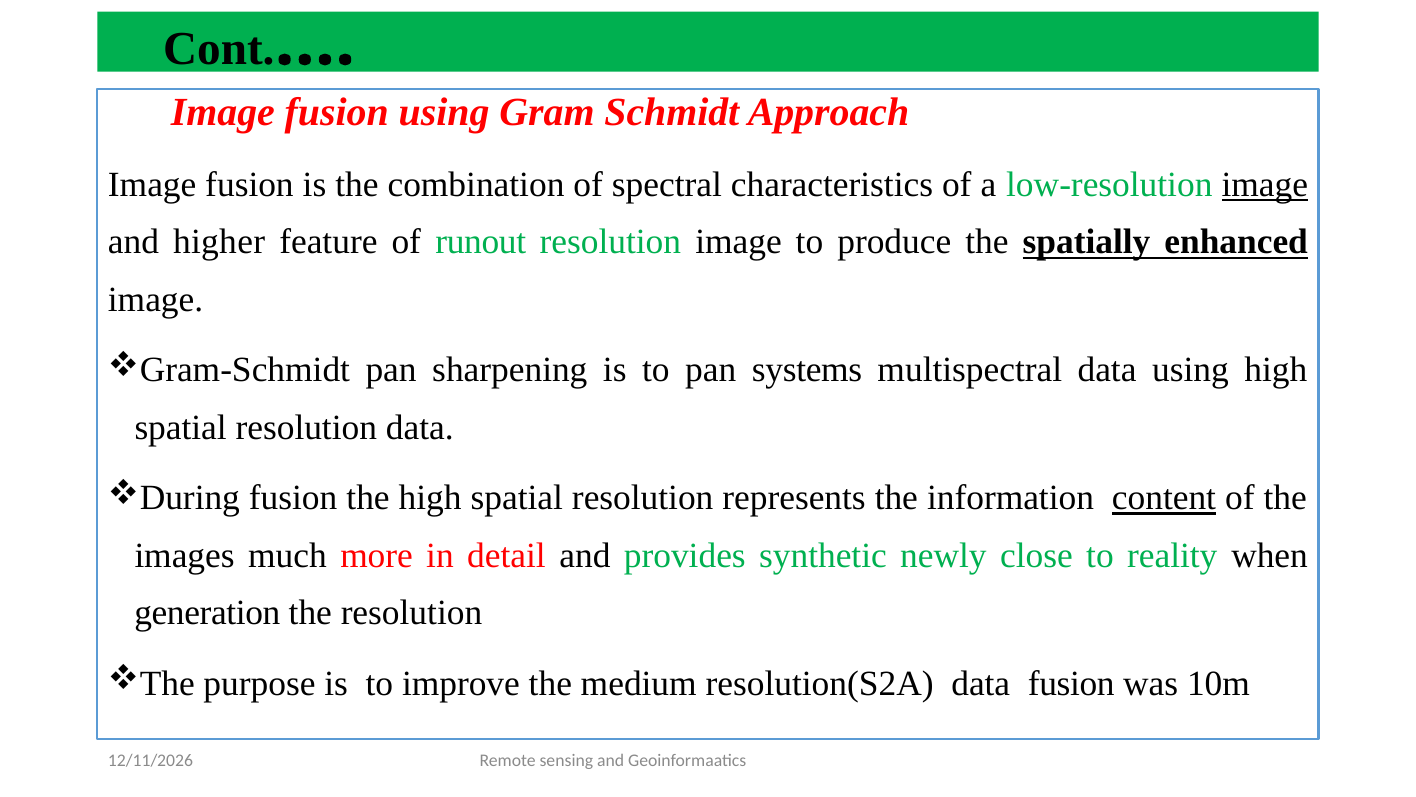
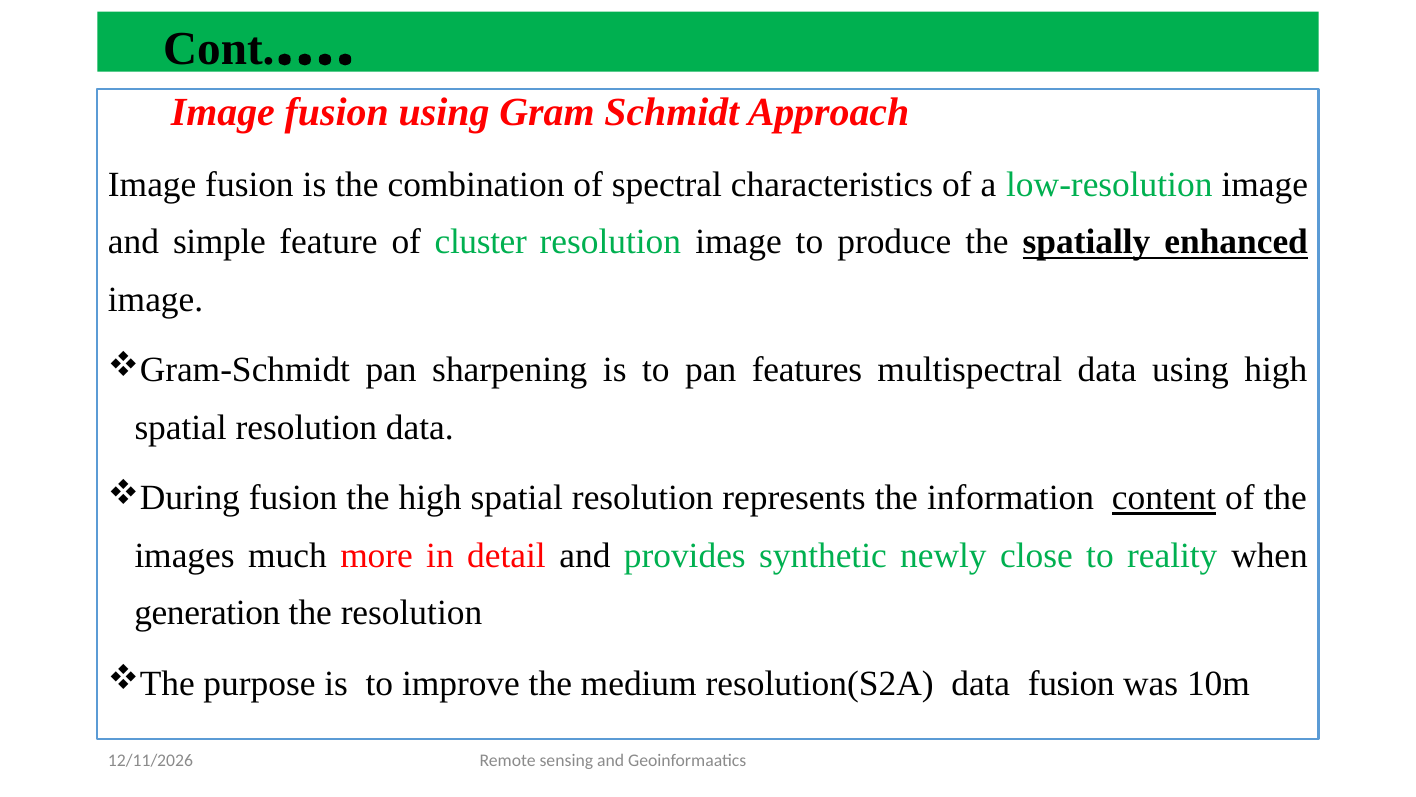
image underline: present -> none (1265, 185)
higher: higher -> simple (219, 242)
runout: runout -> cluster (481, 242)
systems: systems -> features (807, 370)
